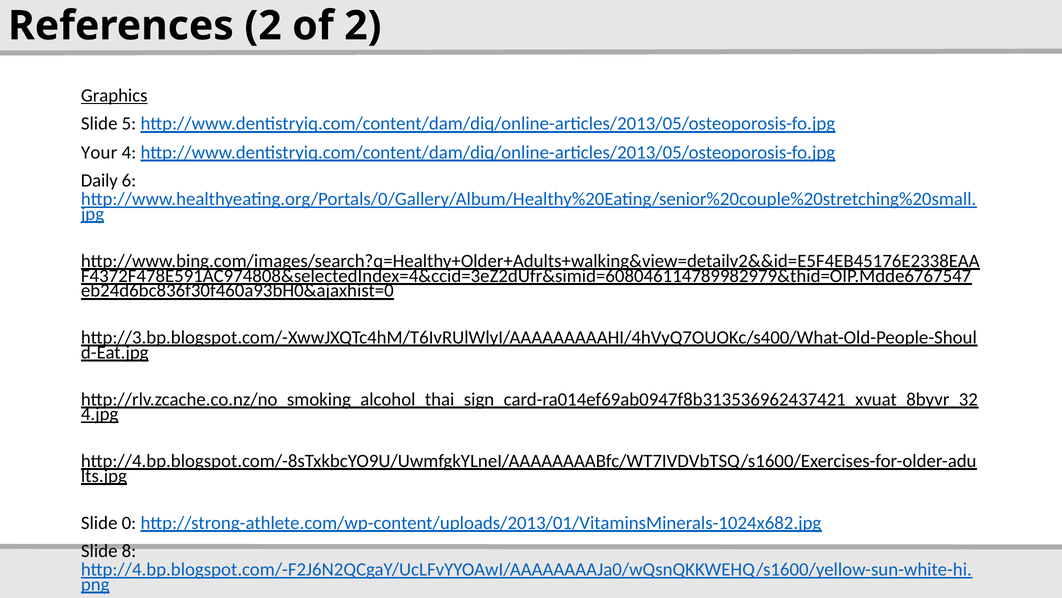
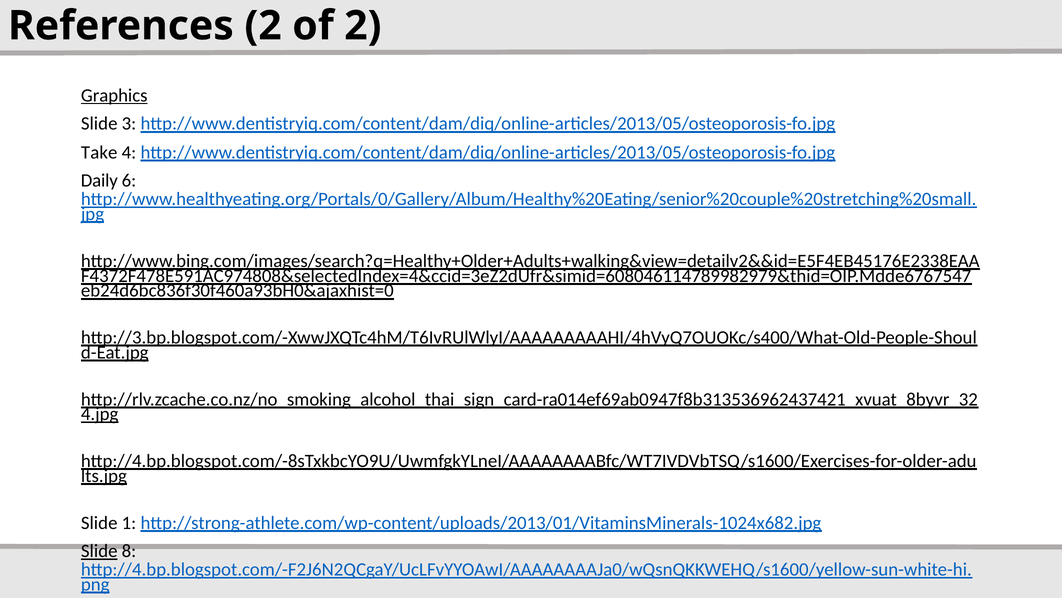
5: 5 -> 3 (129, 124)
Your: Your -> Take (99, 152)
0: 0 -> 1 (129, 522)
Slide underline: none -> present (99, 551)
